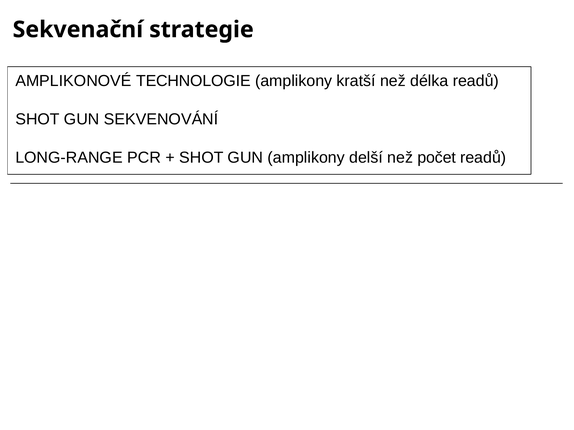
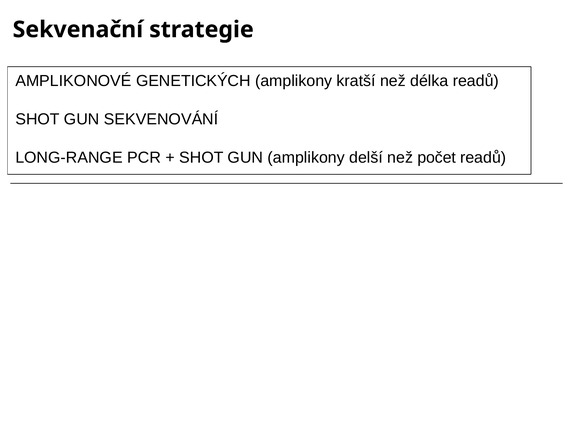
TECHNOLOGIE: TECHNOLOGIE -> GENETICKÝCH (193, 81)
